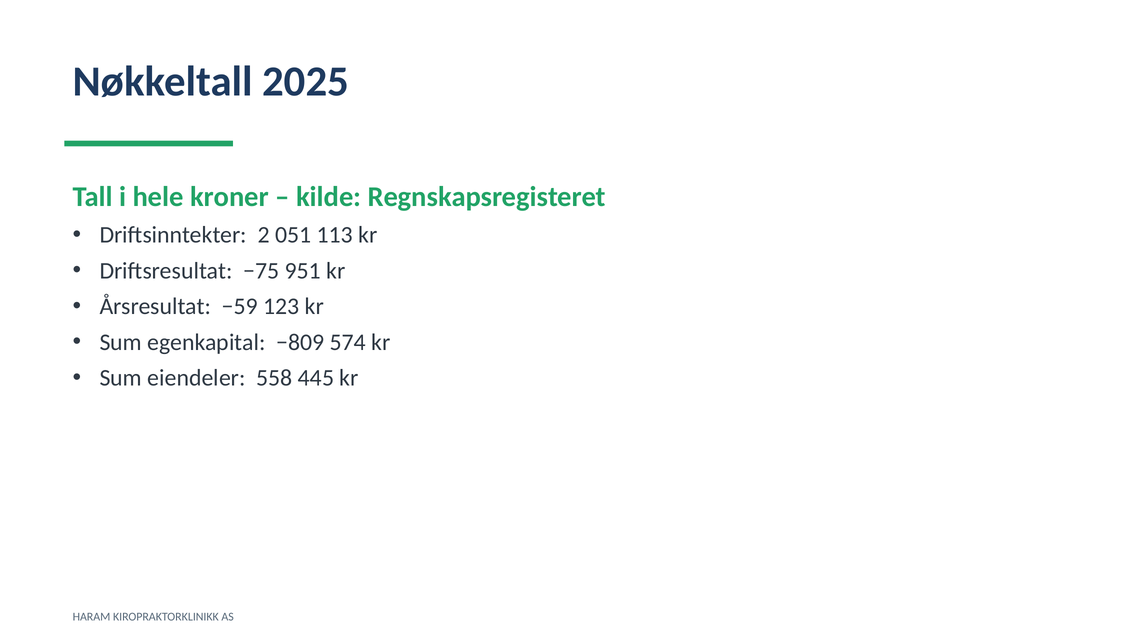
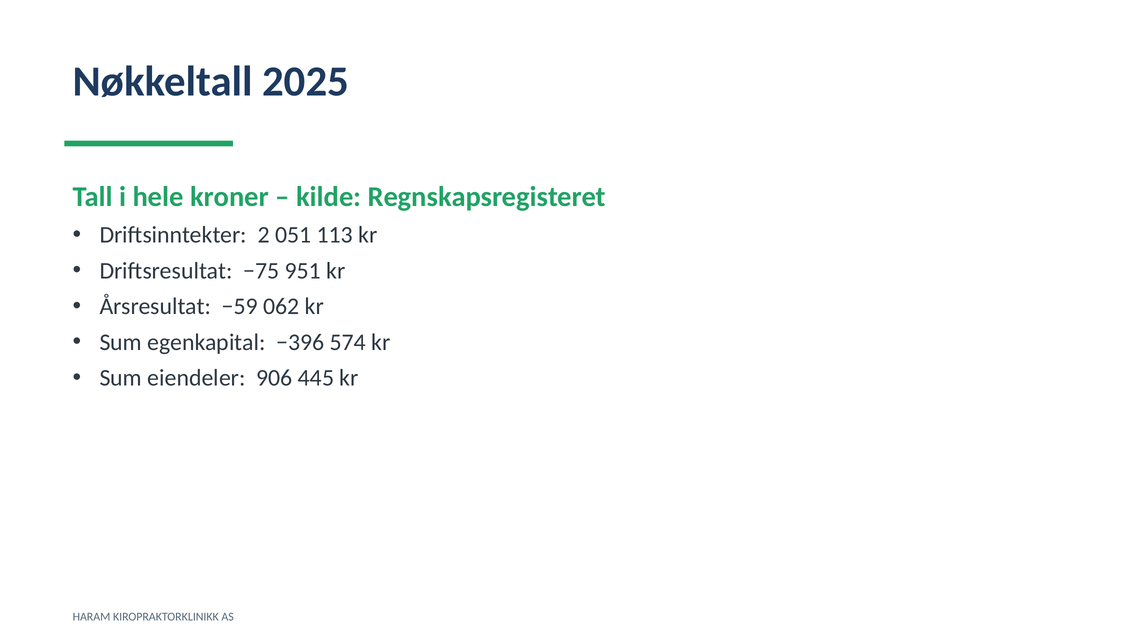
123: 123 -> 062 (281, 307)
−809: −809 -> −396 (300, 342)
558: 558 -> 906 (274, 378)
